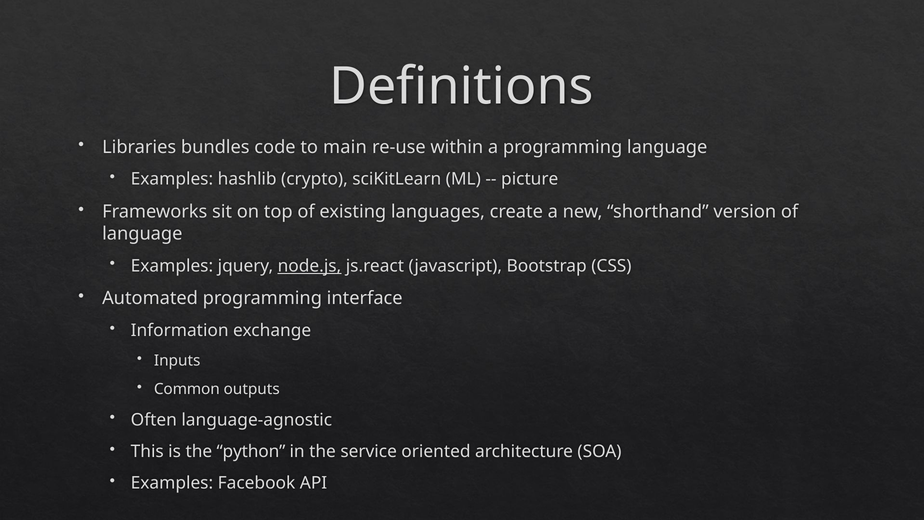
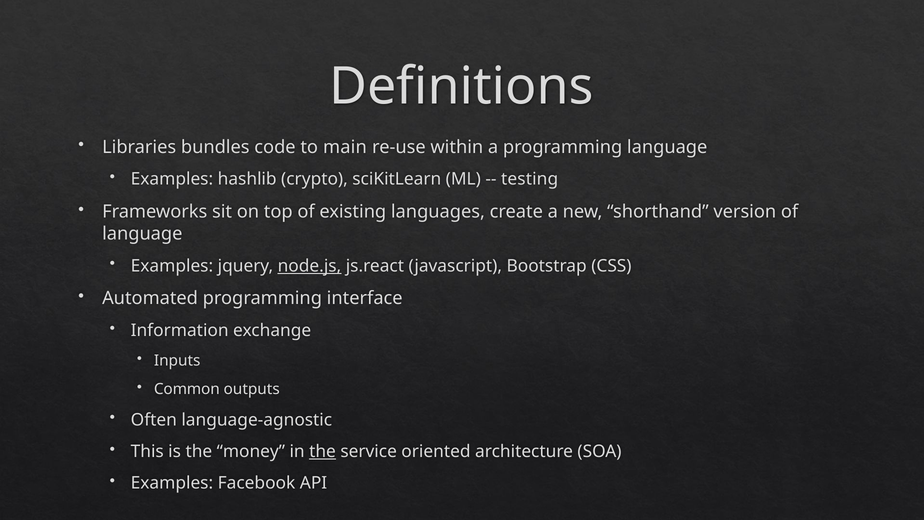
picture: picture -> testing (530, 179)
python: python -> money (251, 451)
the underline: none -> present (323, 451)
